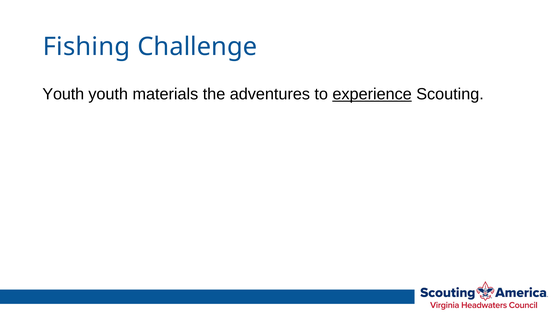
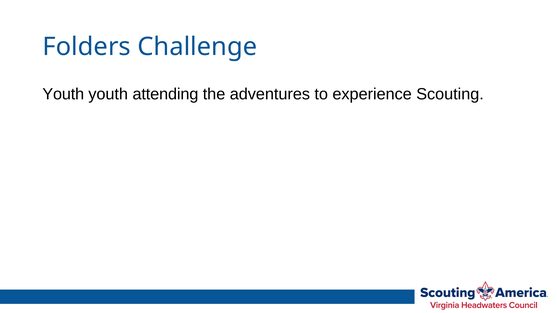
Fishing: Fishing -> Folders (87, 47)
materials: materials -> attending (165, 94)
experience underline: present -> none (372, 94)
